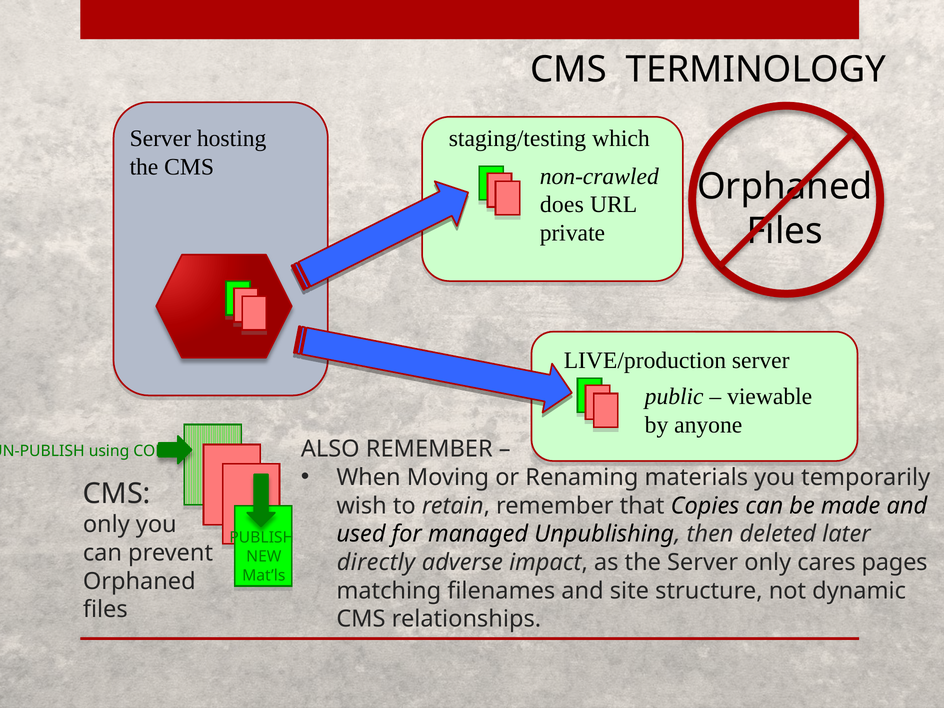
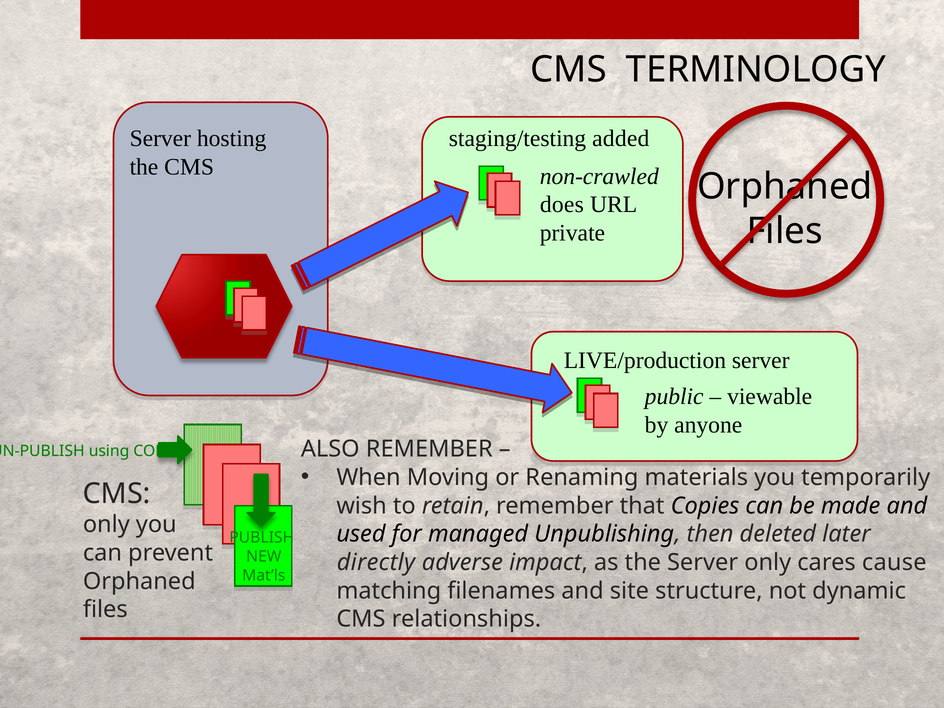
which: which -> added (621, 138)
pages: pages -> cause (894, 562)
